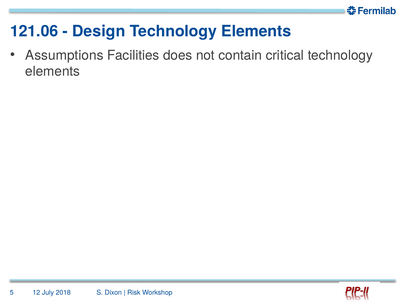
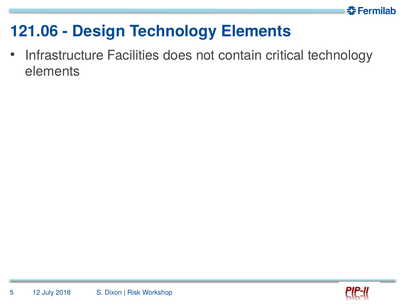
Assumptions: Assumptions -> Infrastructure (64, 55)
